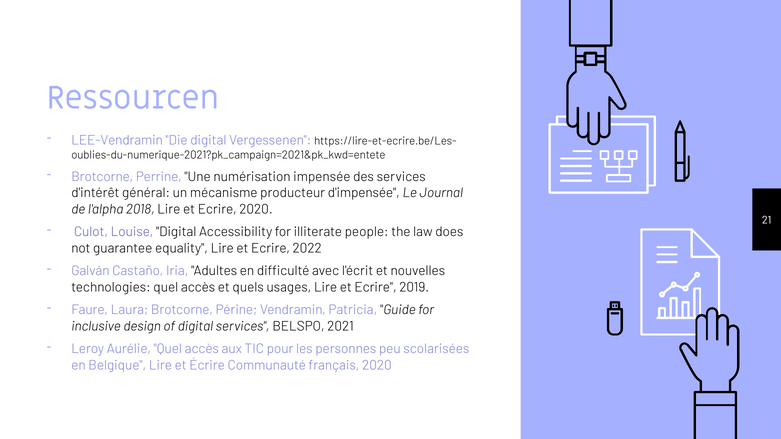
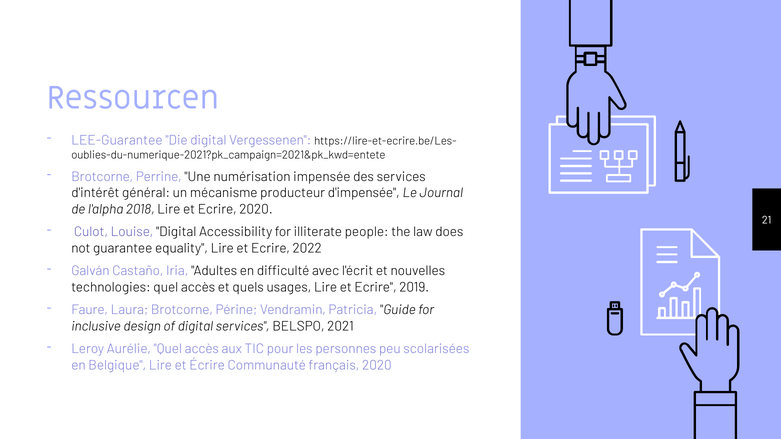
LEE-Vendramin: LEE-Vendramin -> LEE-Guarantee (117, 140)
